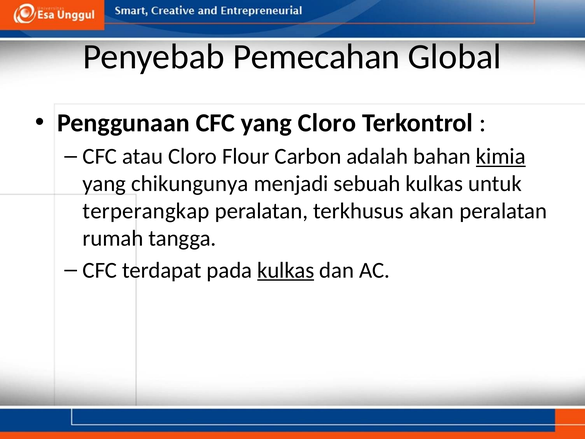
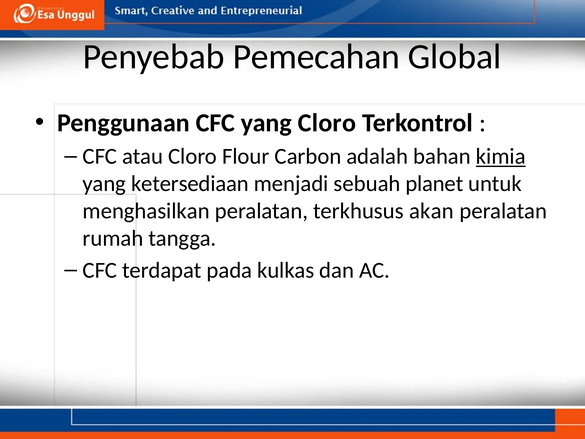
chikungunya: chikungunya -> ketersediaan (190, 184)
sebuah kulkas: kulkas -> planet (434, 184)
terperangkap: terperangkap -> menghasilkan (146, 211)
kulkas underline: present -> none (286, 270)
